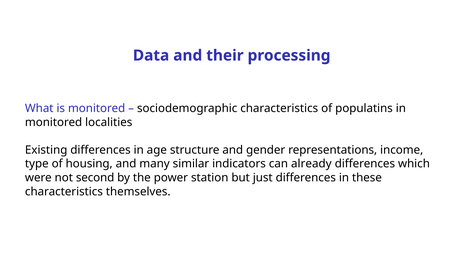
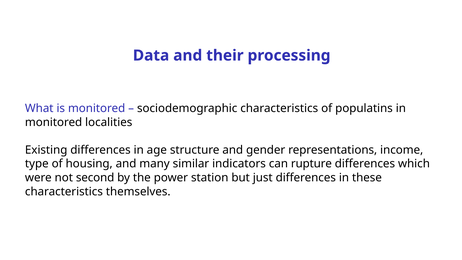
already: already -> rupture (311, 164)
